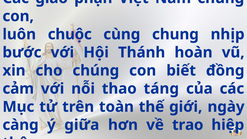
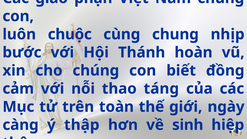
giữa: giữa -> thập (82, 125)
trao: trao -> sinh (188, 125)
